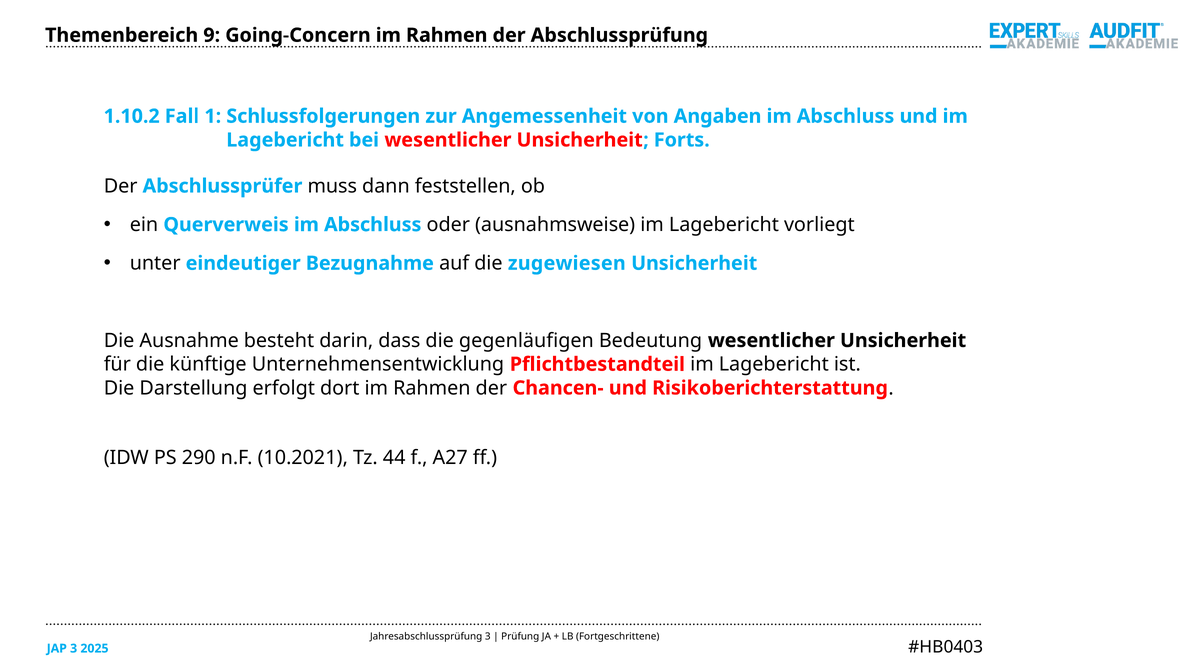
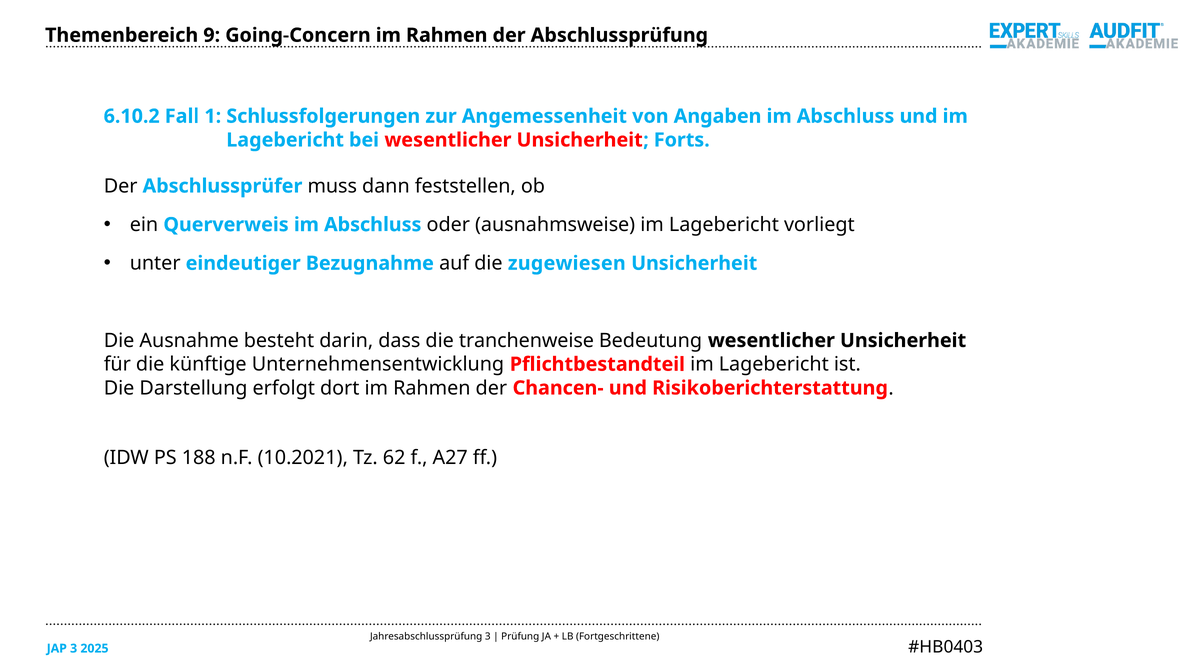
1.10.2: 1.10.2 -> 6.10.2 (132, 116)
gegenläufigen: gegenläufigen -> tranchenweise (526, 341)
290: 290 -> 188 (199, 458)
44: 44 -> 62 (394, 458)
